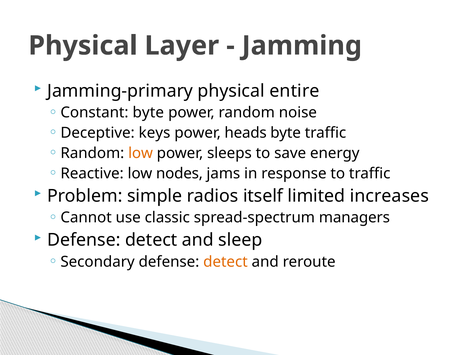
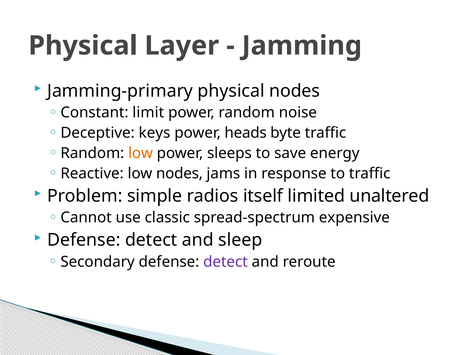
physical entire: entire -> nodes (295, 91)
Constant byte: byte -> limit (148, 113)
increases: increases -> unaltered (389, 196)
managers: managers -> expensive (354, 217)
detect colour: orange -> purple (225, 262)
